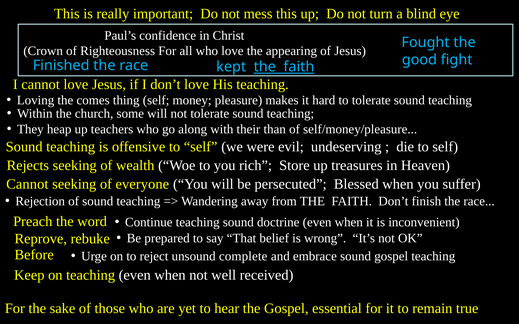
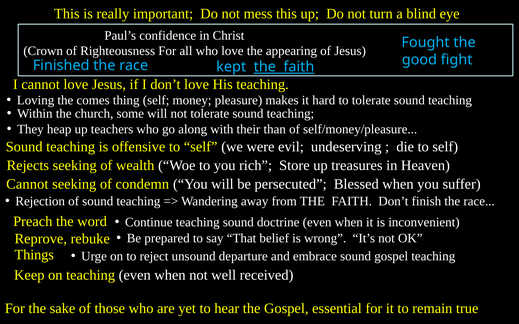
everyone: everyone -> condemn (142, 184)
Before: Before -> Things (34, 255)
complete: complete -> departure (243, 257)
